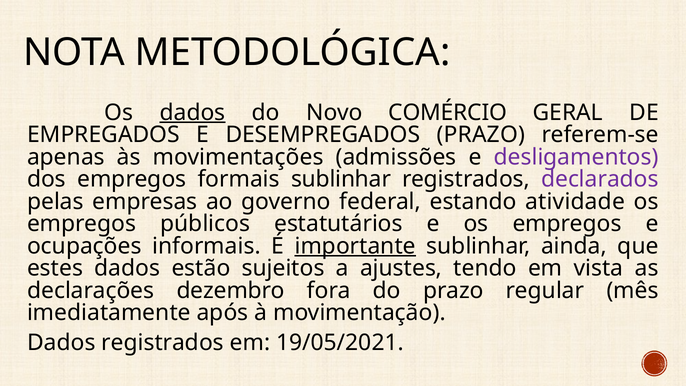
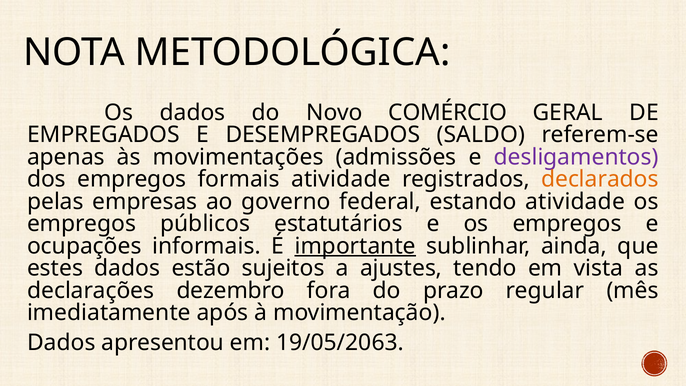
dados underline: present -> none (193, 113)
DESEMPREGADOS PRAZO: PRAZO -> SALDO (481, 135)
formais sublinhar: sublinhar -> atividade (341, 179)
declarados colour: purple -> orange (600, 179)
Dados registrados: registrados -> apresentou (163, 343)
19/05/2021: 19/05/2021 -> 19/05/2063 (340, 343)
